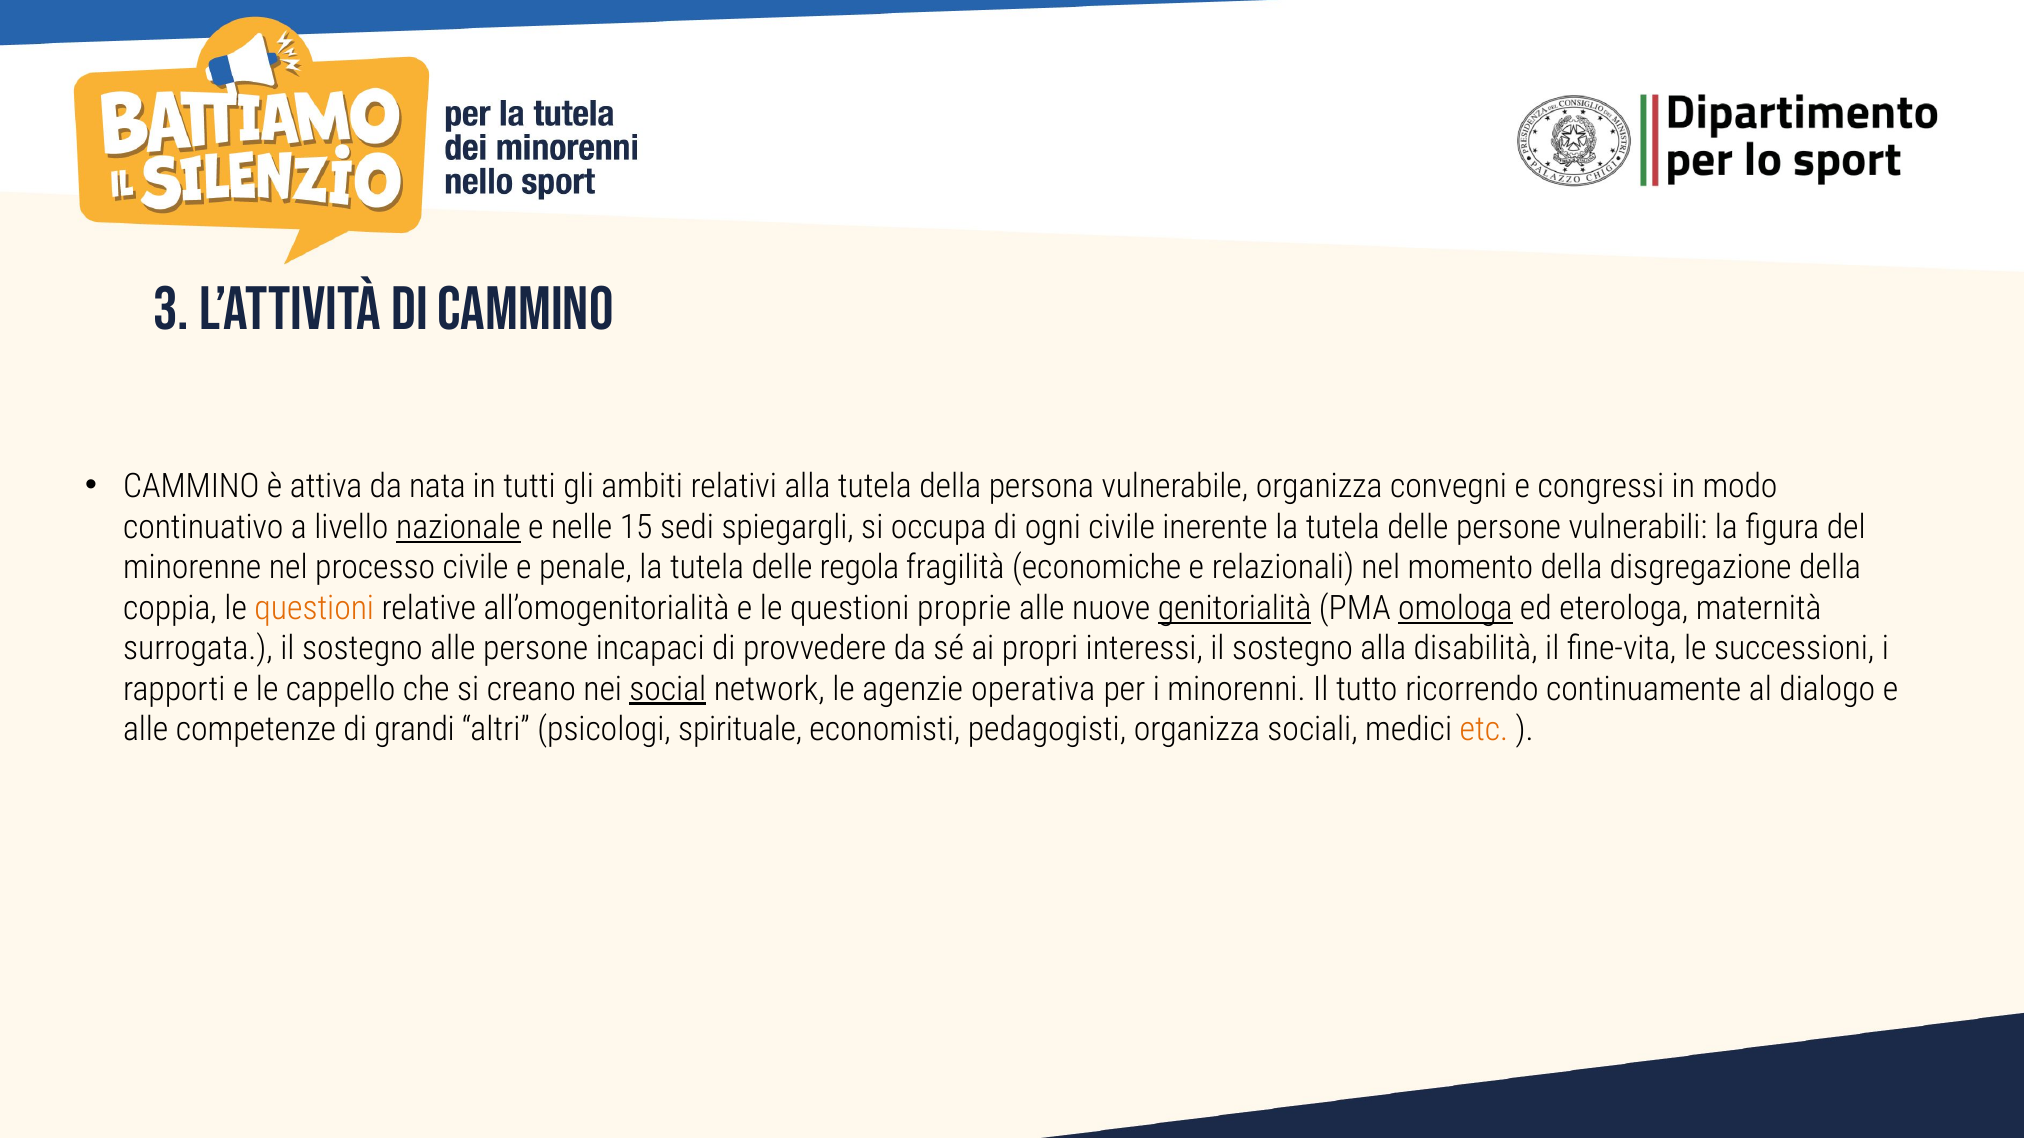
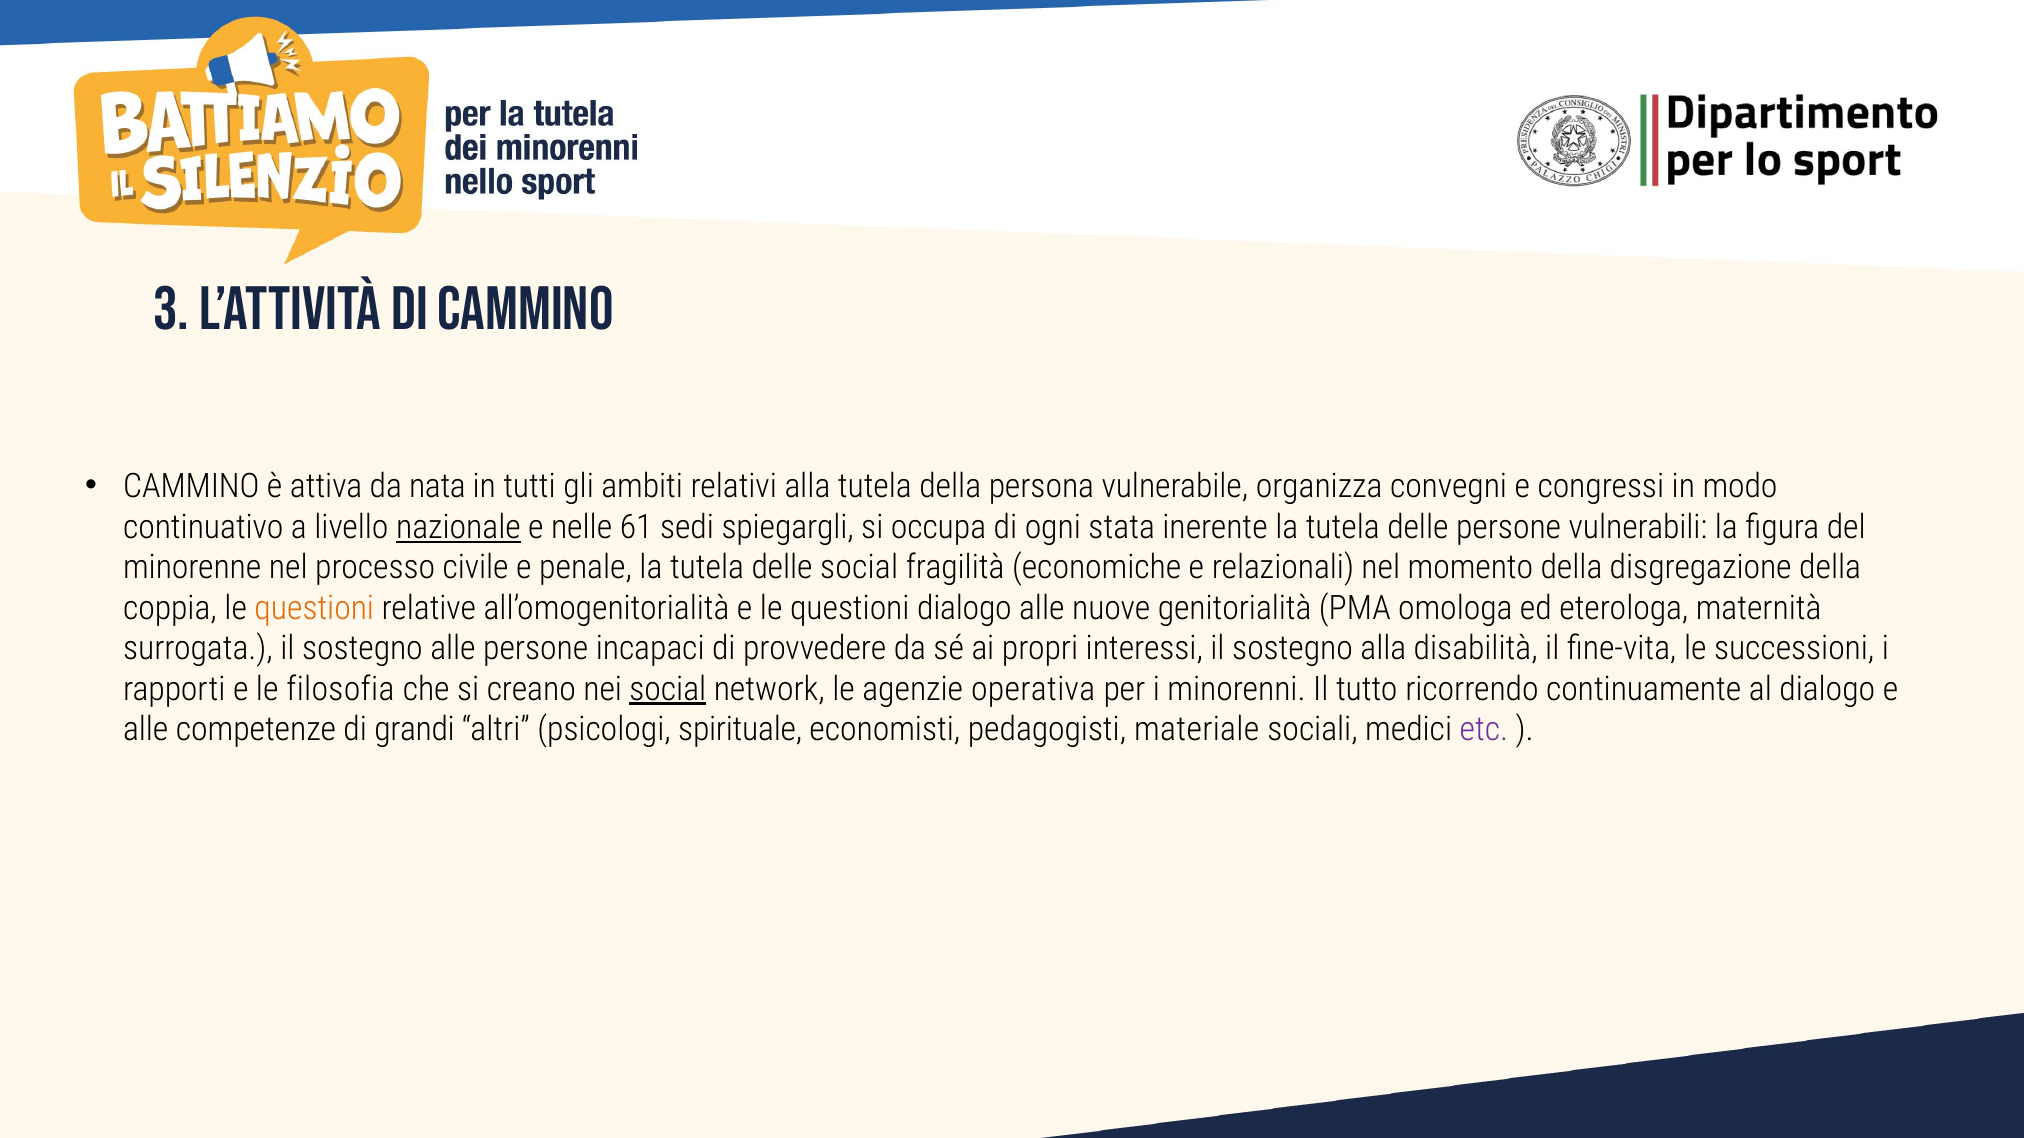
15: 15 -> 61 (636, 527)
ogni civile: civile -> stata (1122, 527)
delle regola: regola -> social (859, 568)
questioni proprie: proprie -> dialogo (964, 608)
genitorialità underline: present -> none (1235, 608)
omologa underline: present -> none (1455, 608)
cappello: cappello -> filosofia (340, 689)
pedagogisti organizza: organizza -> materiale (1197, 730)
etc colour: orange -> purple (1484, 730)
